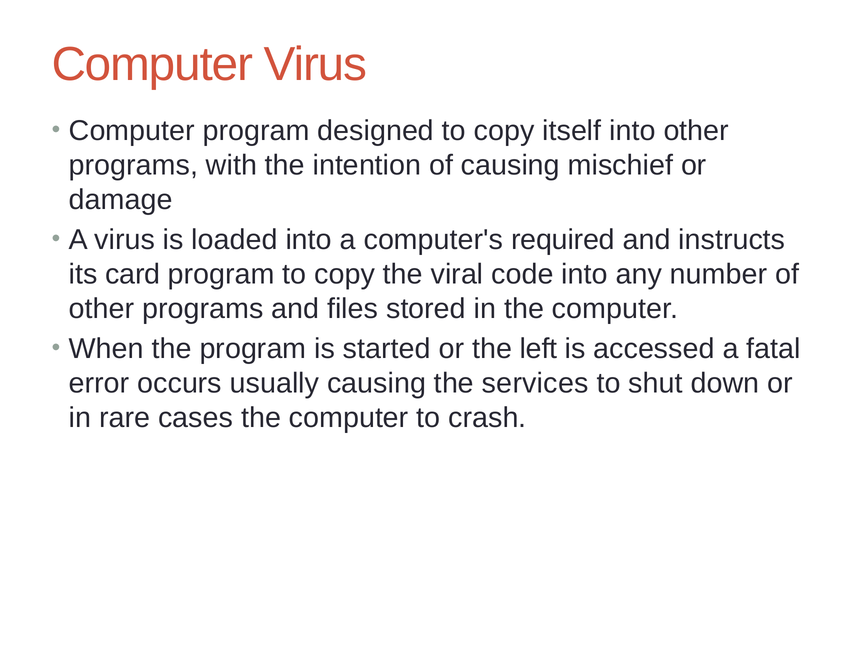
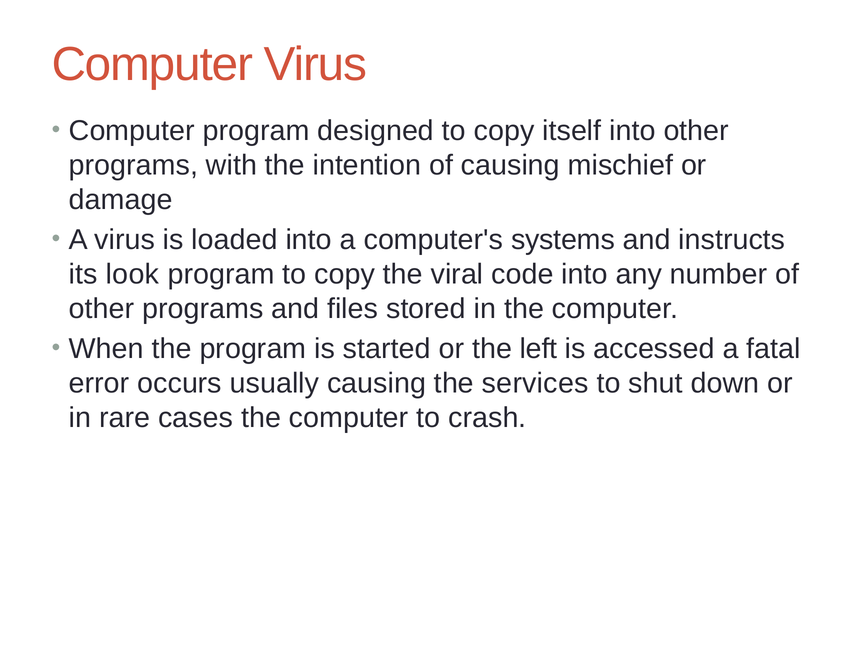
required: required -> systems (563, 240)
card: card -> look (132, 275)
